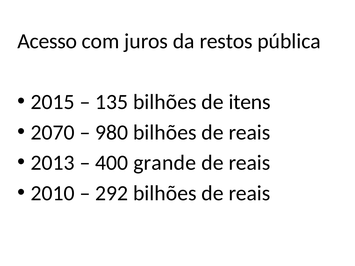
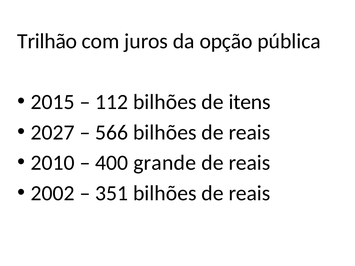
Acesso: Acesso -> Trilhão (47, 41)
restos: restos -> opção (226, 41)
135: 135 -> 112 (112, 102)
2070: 2070 -> 2027 (53, 132)
980: 980 -> 566 (112, 132)
2013: 2013 -> 2010 (53, 163)
2010: 2010 -> 2002 (53, 193)
292: 292 -> 351 (112, 193)
